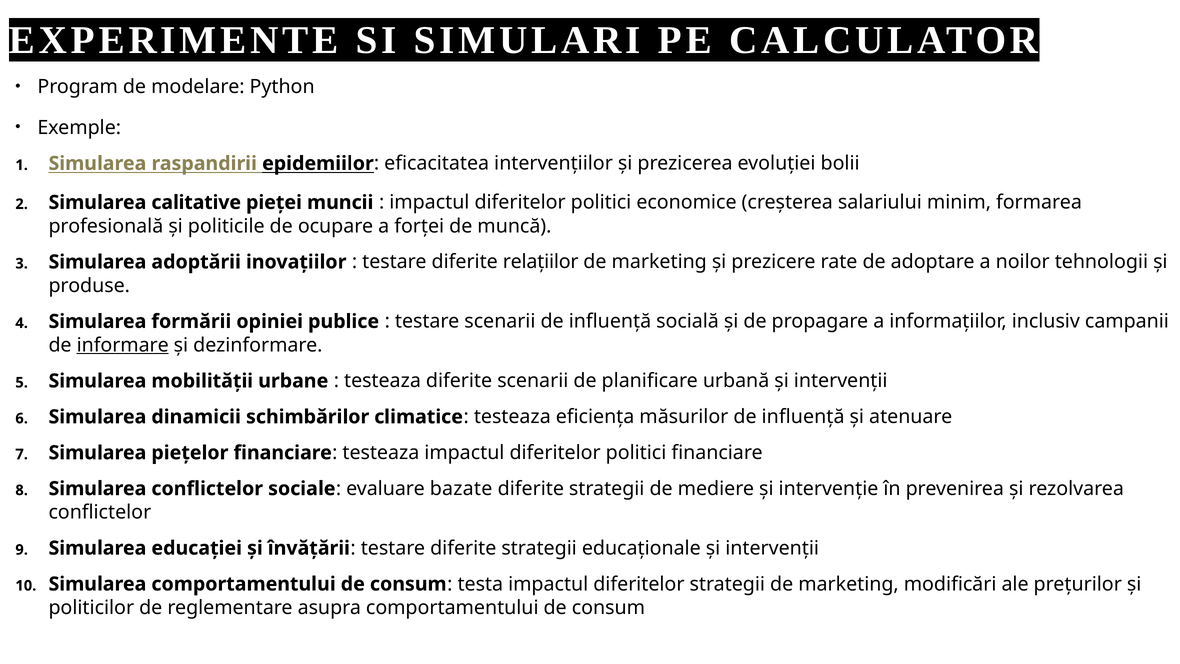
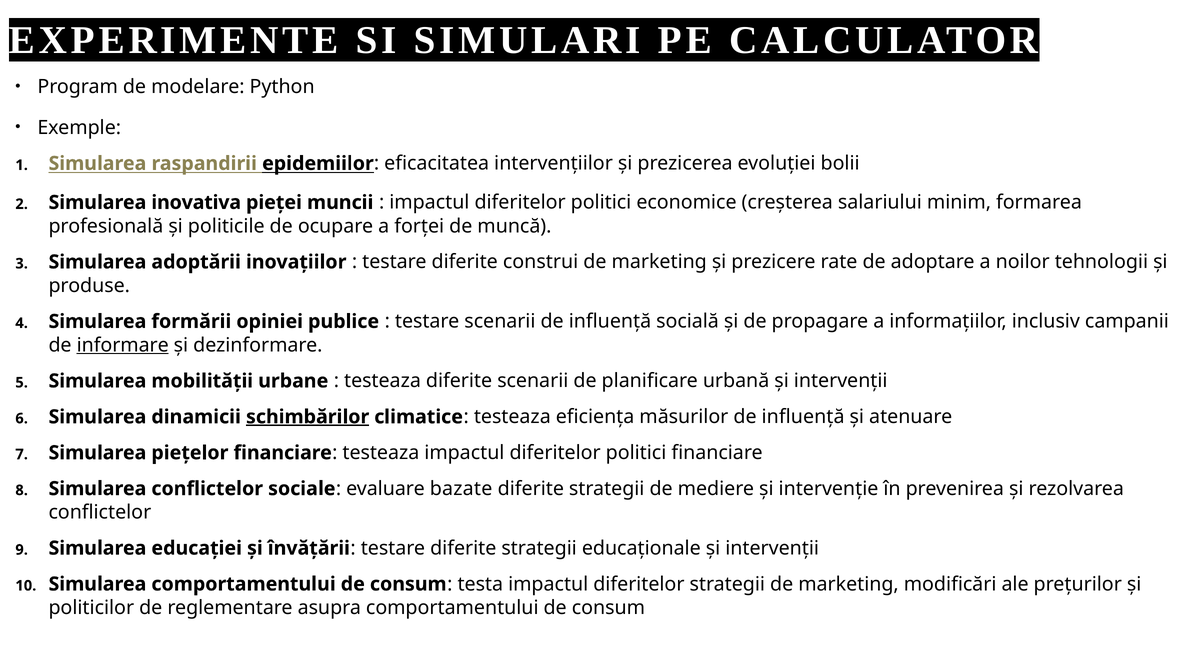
calitative: calitative -> inovativa (196, 202)
relațiilor: relațiilor -> construi (541, 262)
schimbărilor underline: none -> present (308, 417)
